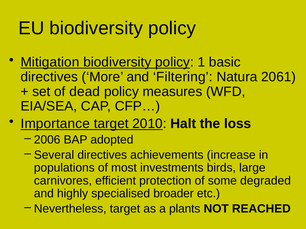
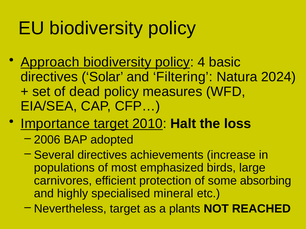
Mitigation: Mitigation -> Approach (50, 62)
1: 1 -> 4 (201, 62)
More: More -> Solar (103, 77)
2061: 2061 -> 2024 (279, 77)
investments: investments -> emphasized (172, 168)
degraded: degraded -> absorbing (266, 181)
broader: broader -> mineral (173, 194)
